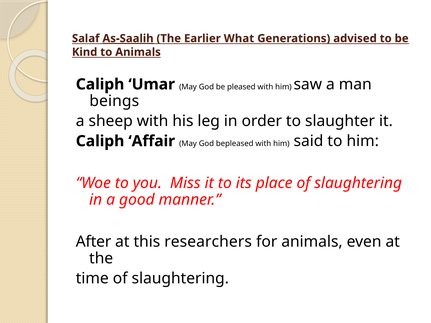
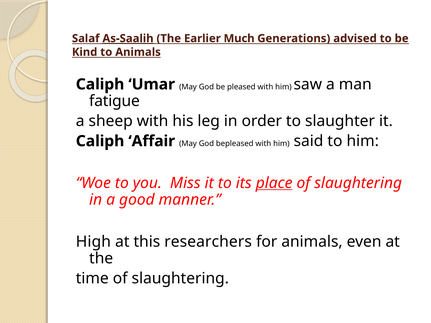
What: What -> Much (239, 38)
beings: beings -> fatigue (114, 101)
place underline: none -> present (274, 183)
After: After -> High (93, 242)
